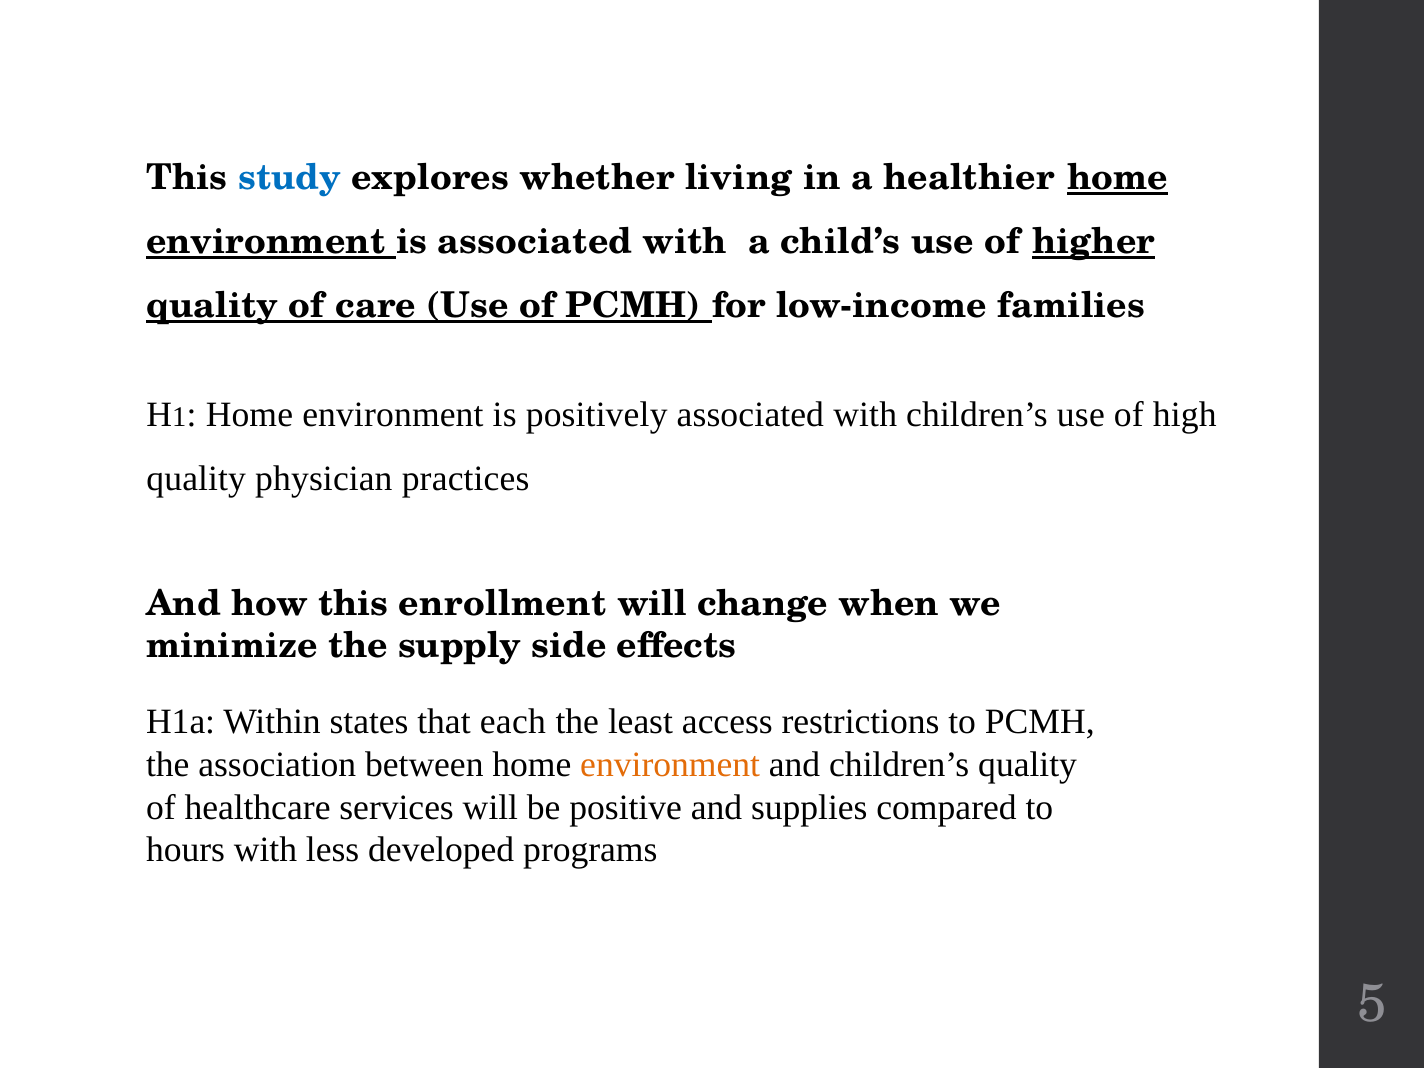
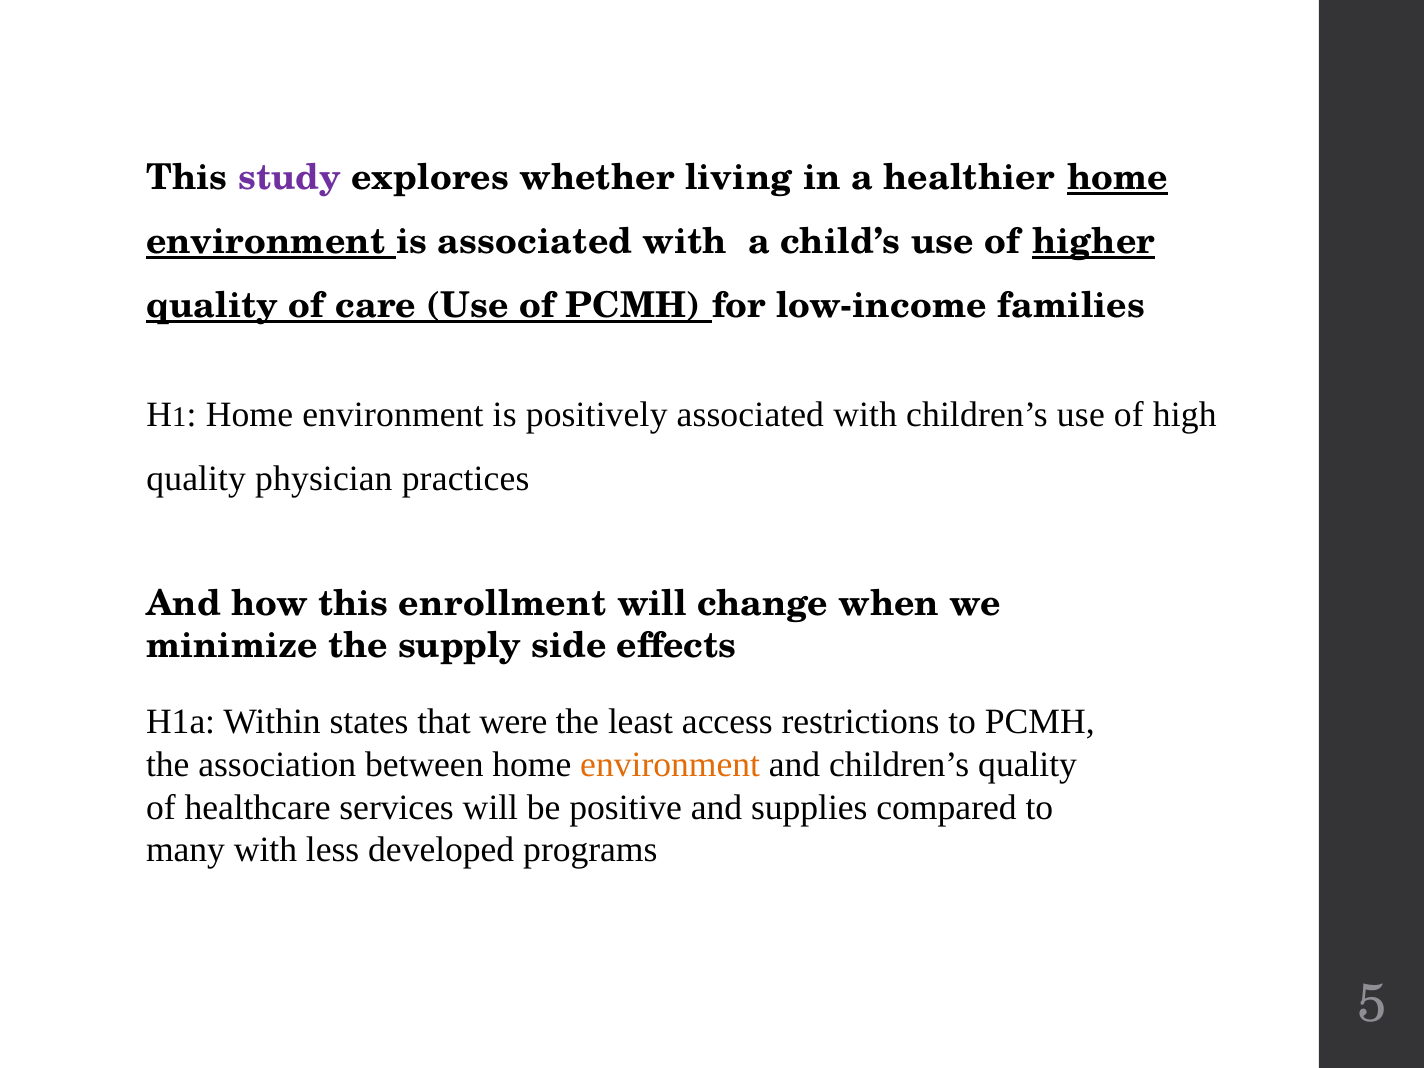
study colour: blue -> purple (290, 178)
each: each -> were (513, 722)
hours: hours -> many (186, 850)
